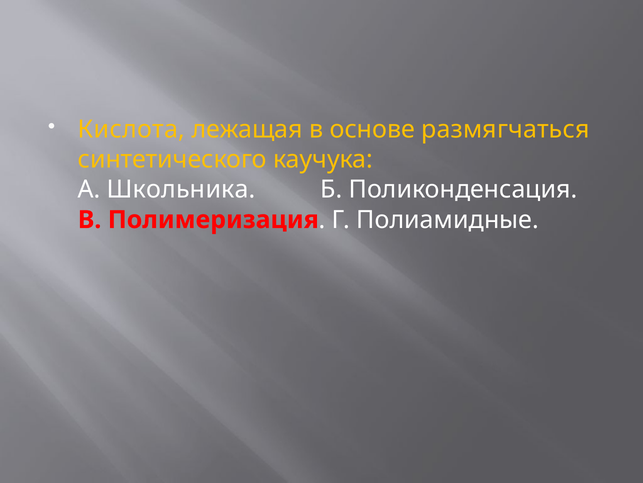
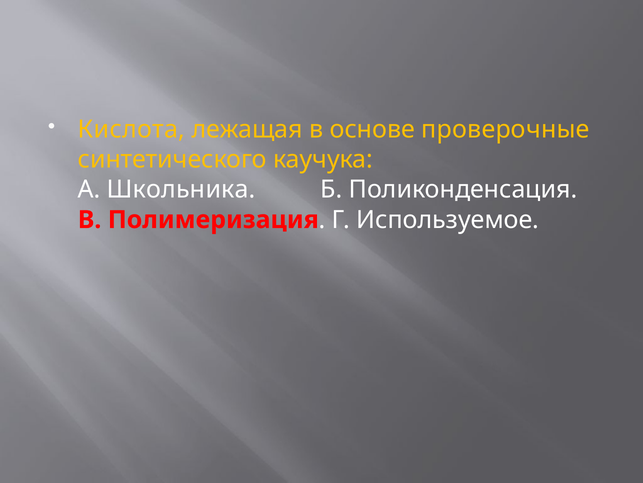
размягчаться: размягчаться -> проверочные (505, 129)
Полиамидные: Полиамидные -> Используемое (448, 219)
